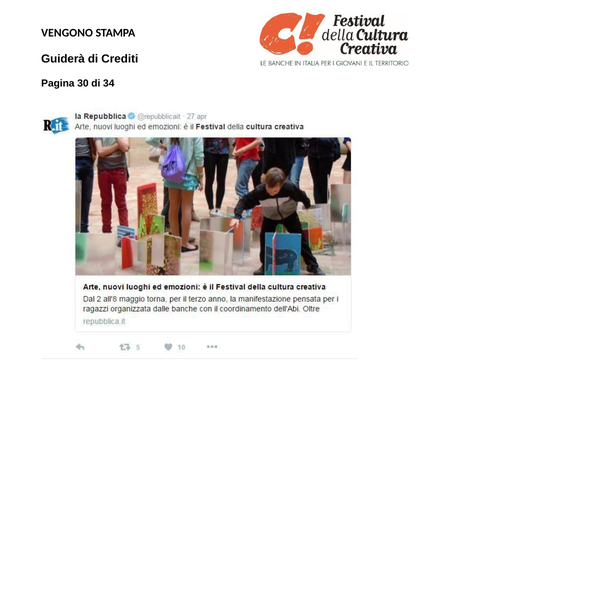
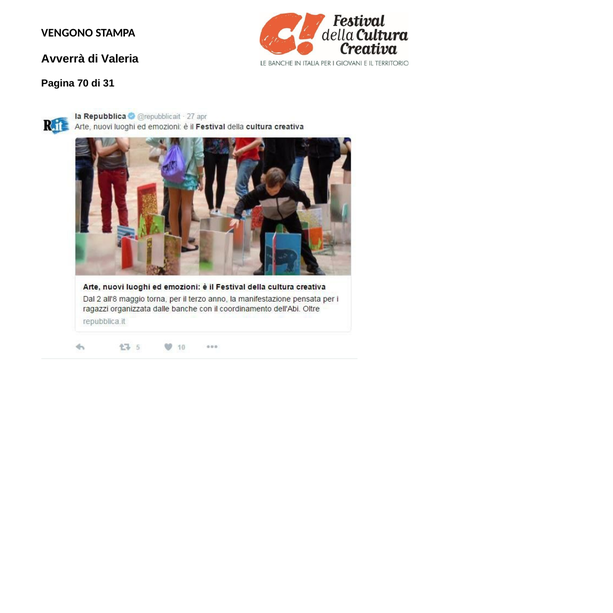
Guiderà: Guiderà -> Avverrà (63, 59)
Crediti: Crediti -> Valeria (120, 59)
30: 30 -> 70 (83, 83)
34: 34 -> 31 (109, 83)
